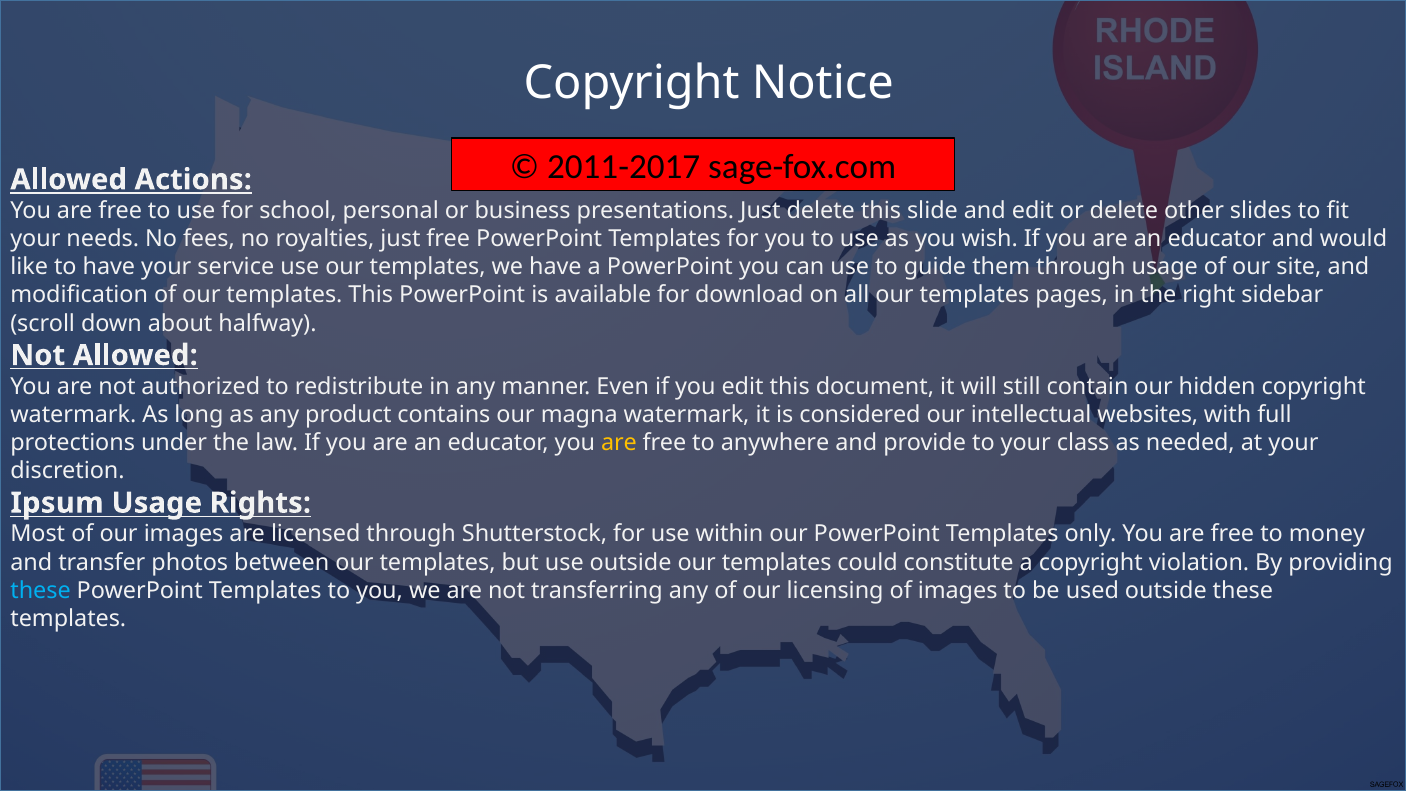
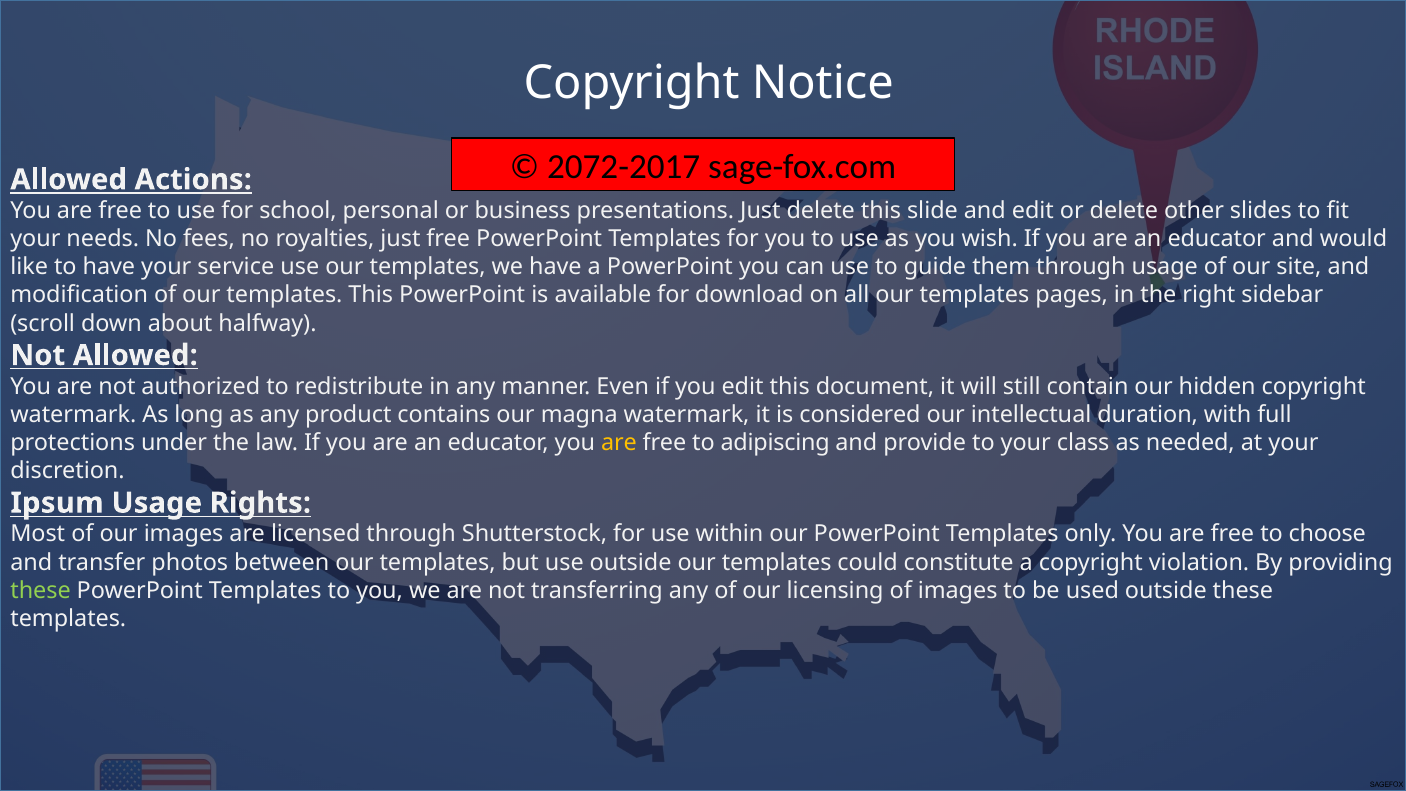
2011-2017: 2011-2017 -> 2072-2017 (624, 167)
websites: websites -> duration (1148, 415)
anywhere: anywhere -> adipiscing (775, 443)
money: money -> choose (1327, 534)
these colour: light blue -> light green (41, 590)
